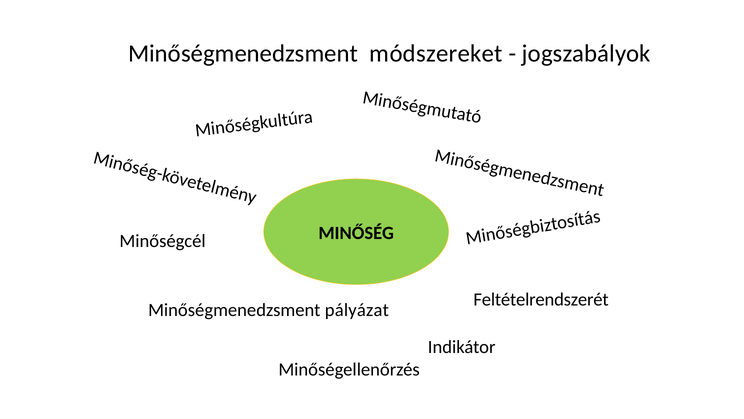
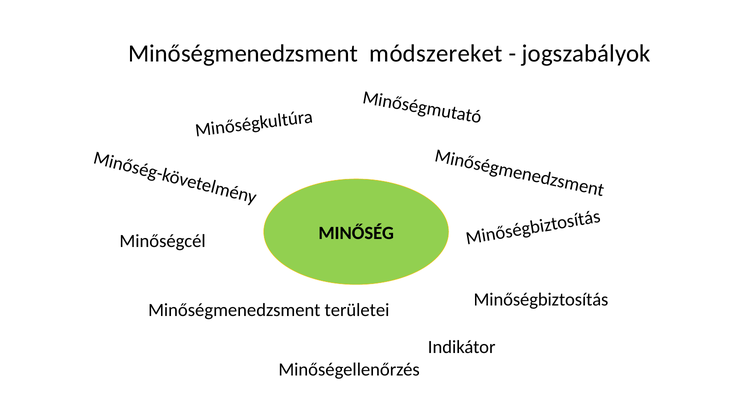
Feltételrendszerét: Feltételrendszerét -> Minőségbiztosítás (541, 299)
pályázat: pályázat -> területei (357, 310)
